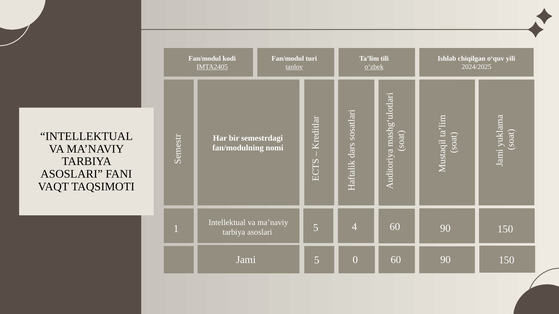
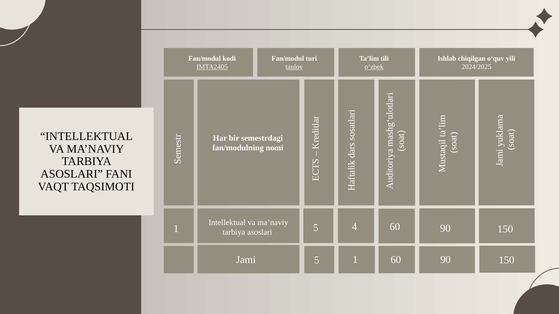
5 0: 0 -> 1 (355, 260)
